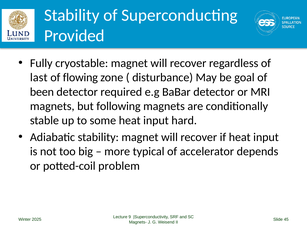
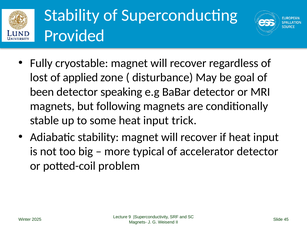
last: last -> lost (39, 78)
flowing: flowing -> applied (80, 78)
required: required -> speaking (121, 92)
hard: hard -> trick (184, 121)
accelerator depends: depends -> detector (257, 152)
